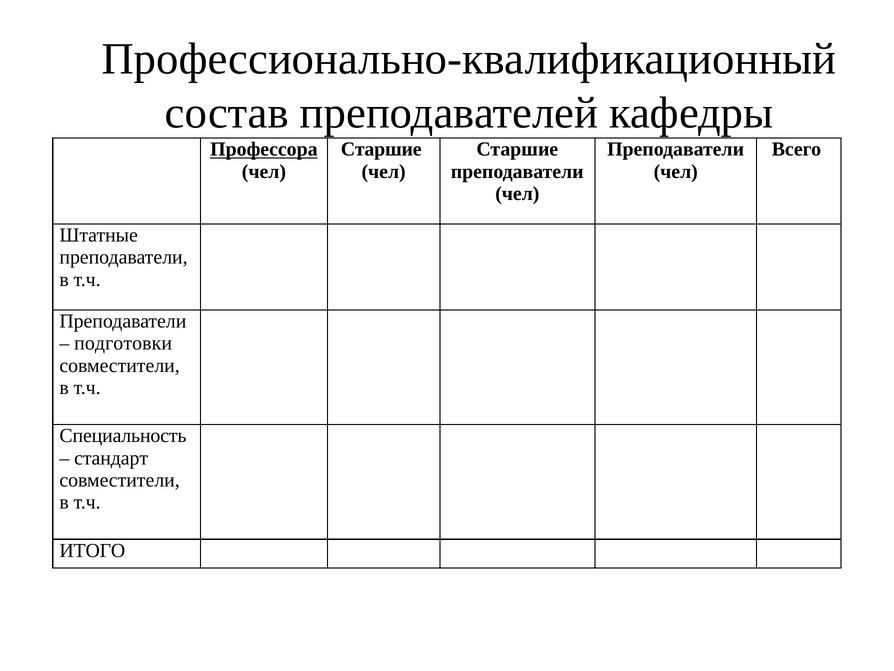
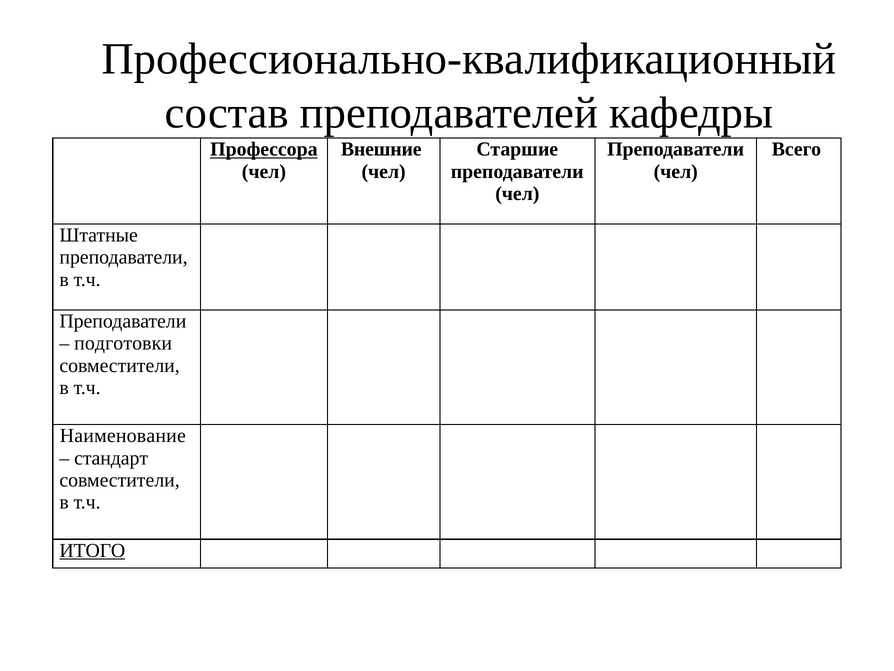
Старшие: Старшие -> Внешние (381, 149)
Специальность: Специальность -> Наименование (123, 436)
ИТОГО underline: none -> present (92, 550)
